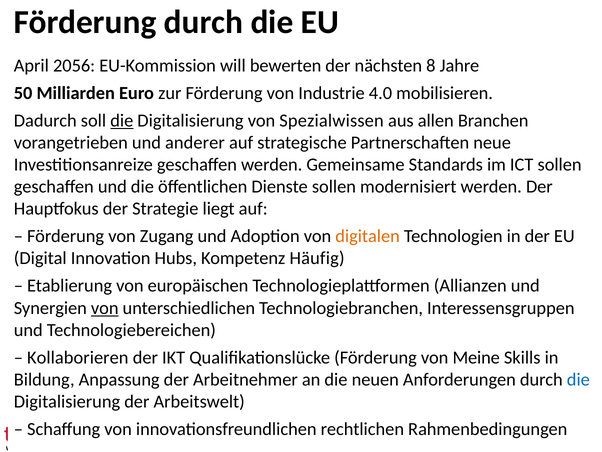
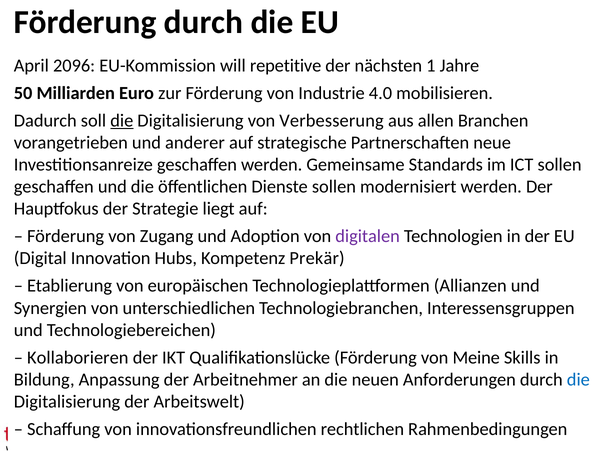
2056: 2056 -> 2096 (74, 66)
bewerten: bewerten -> repetitive (286, 66)
8: 8 -> 1 (431, 66)
Spezialwissen: Spezialwissen -> Verbesserung (332, 120)
digitalen colour: orange -> purple (368, 236)
Häufig: Häufig -> Prekär (317, 258)
von underline: present -> none (105, 308)
